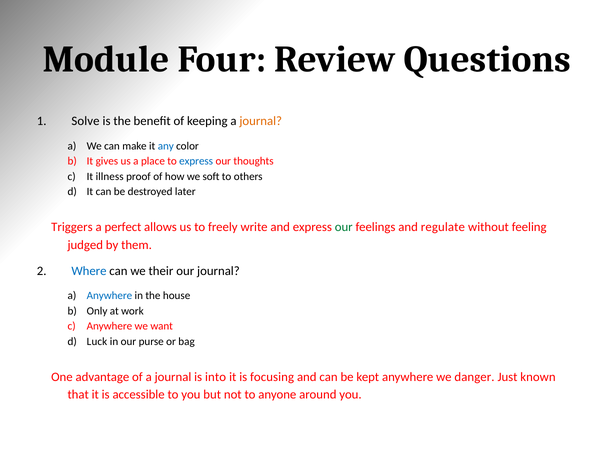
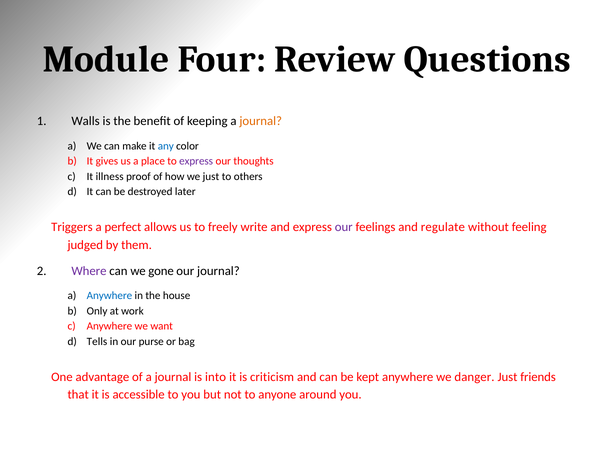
Solve: Solve -> Walls (86, 121)
express colour: blue -> purple (196, 161)
we soft: soft -> just (211, 177)
our colour: green -> purple (344, 228)
Where colour: blue -> purple (89, 271)
their: their -> gone (161, 271)
Luck: Luck -> Tells (97, 342)
focusing: focusing -> criticism (272, 377)
known: known -> friends (538, 377)
